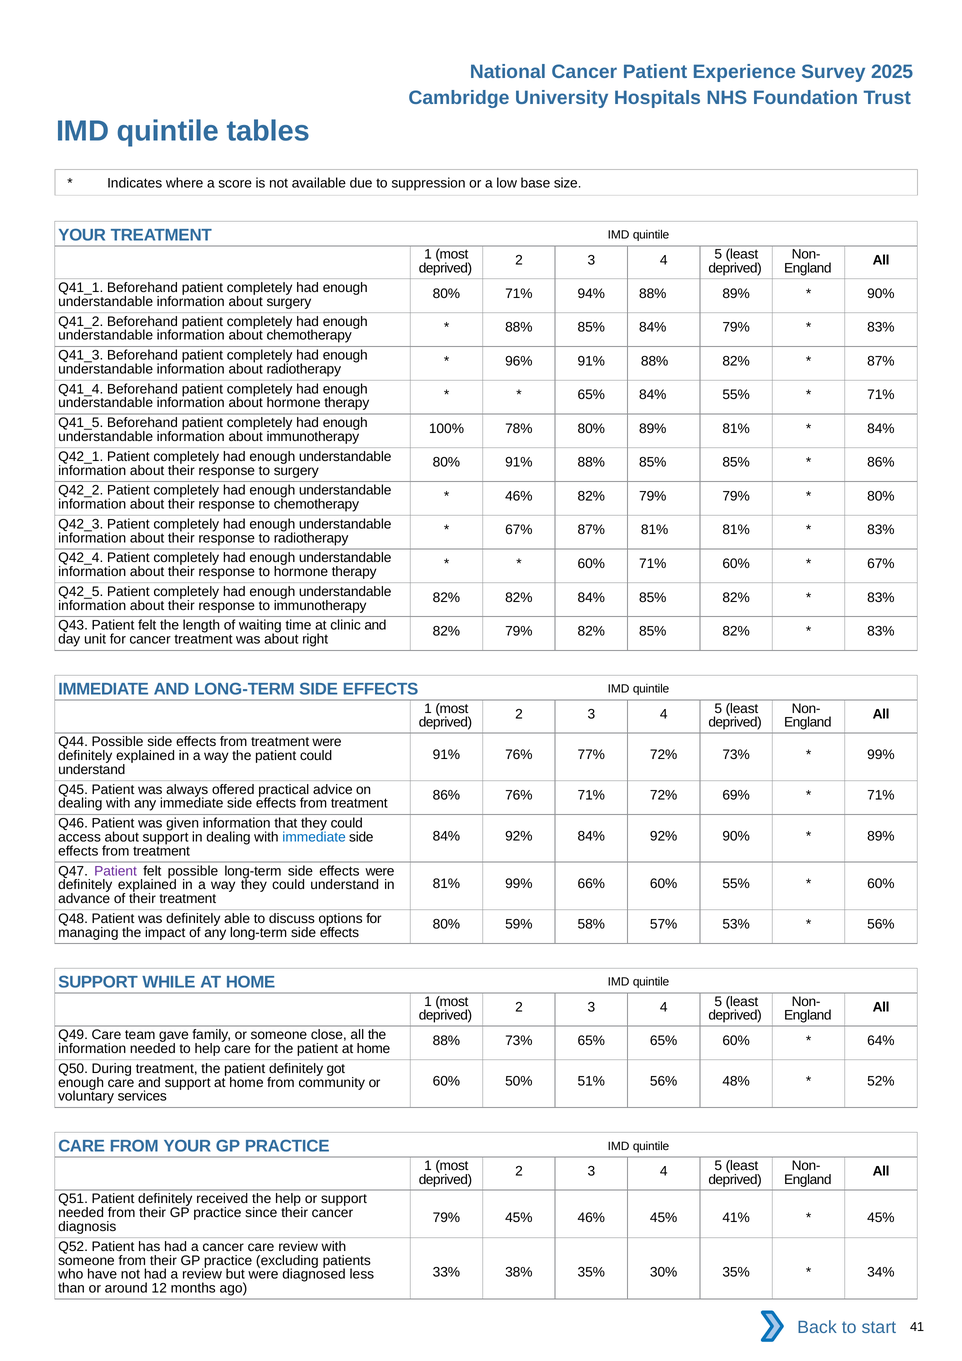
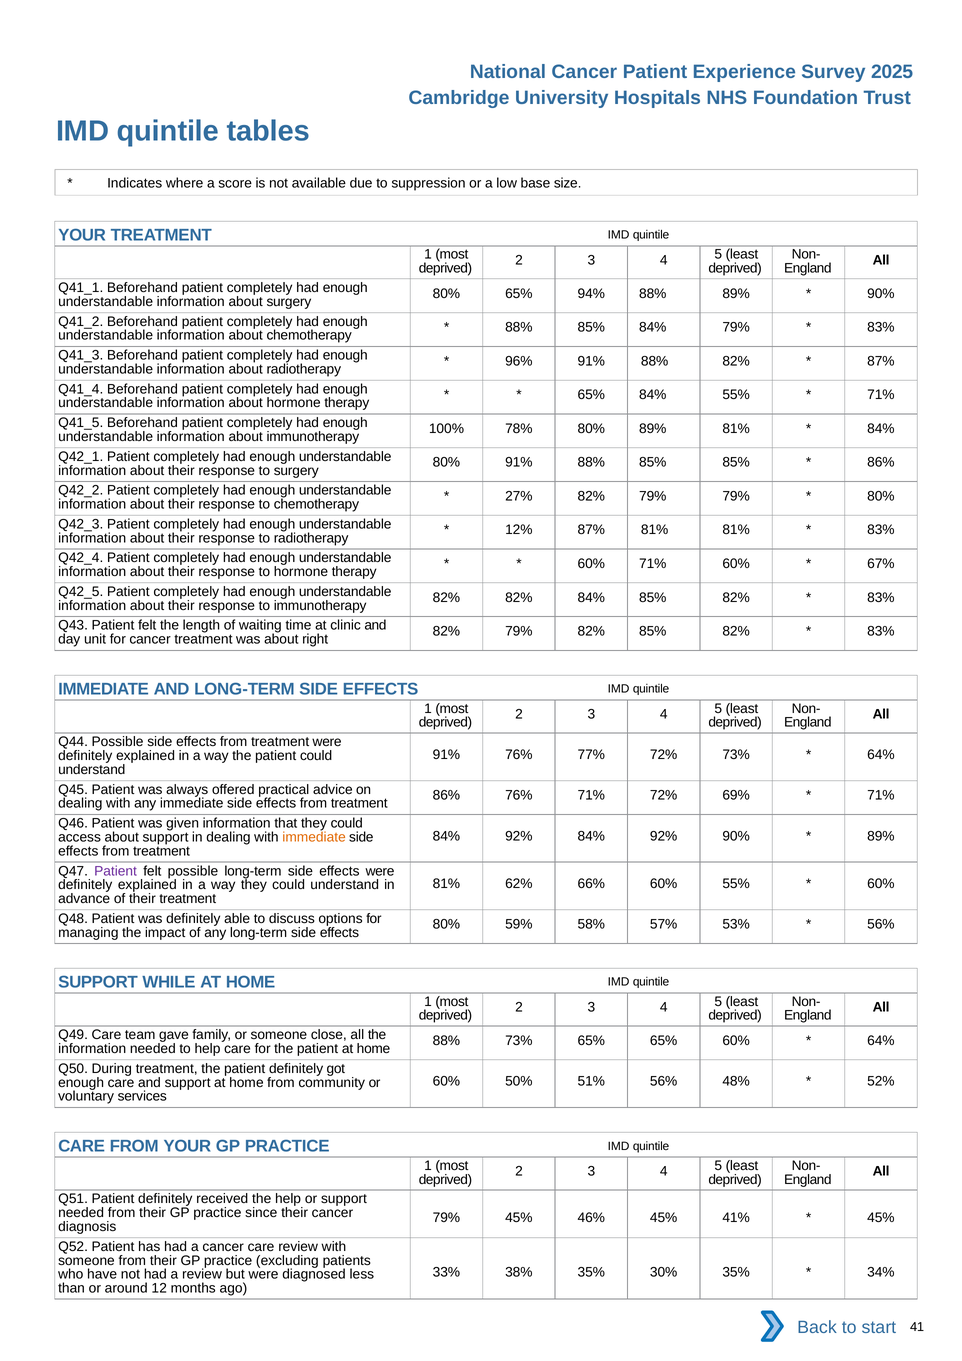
80% 71%: 71% -> 65% (519, 294)
46%: 46% -> 27% (519, 496)
67%: 67% -> 12% (519, 530)
99%: 99% -> 64% (881, 755)
immediate colour: blue -> orange (314, 837)
81% 99%: 99% -> 62% (519, 884)
